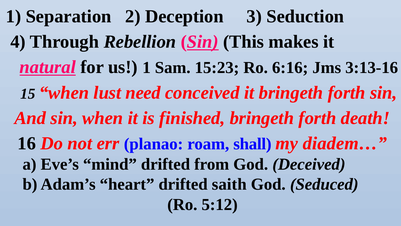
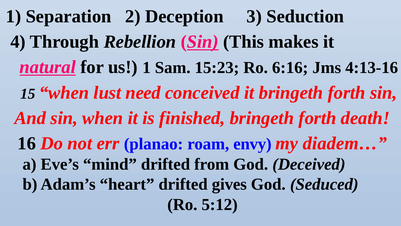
3:13-16: 3:13-16 -> 4:13-16 (372, 68)
shall: shall -> envy (252, 144)
saith: saith -> gives (229, 184)
